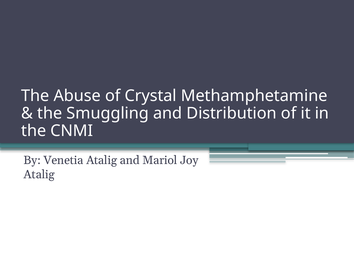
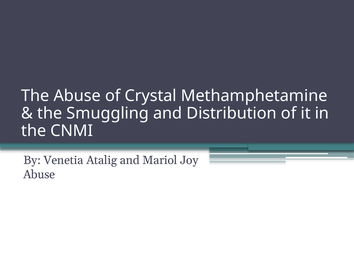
Atalig: Atalig -> Abuse (39, 175)
